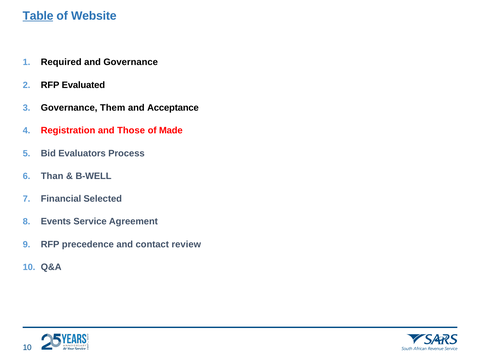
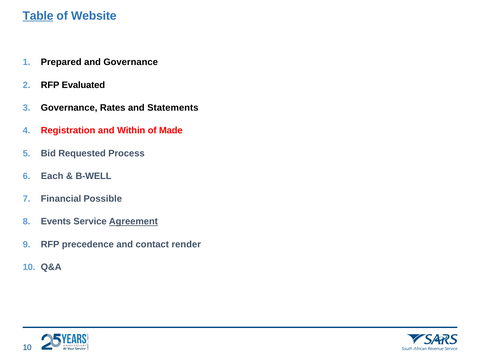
Required: Required -> Prepared (61, 62)
Them: Them -> Rates (113, 108)
Acceptance: Acceptance -> Statements (173, 108)
Those: Those -> Within (131, 130)
Evaluators: Evaluators -> Requested (82, 153)
Than: Than -> Each (52, 176)
Selected: Selected -> Possible (103, 199)
Agreement underline: none -> present (133, 222)
review: review -> render (186, 244)
